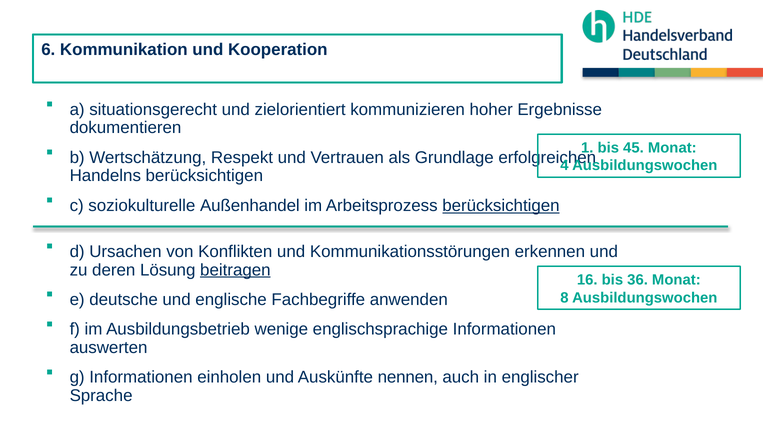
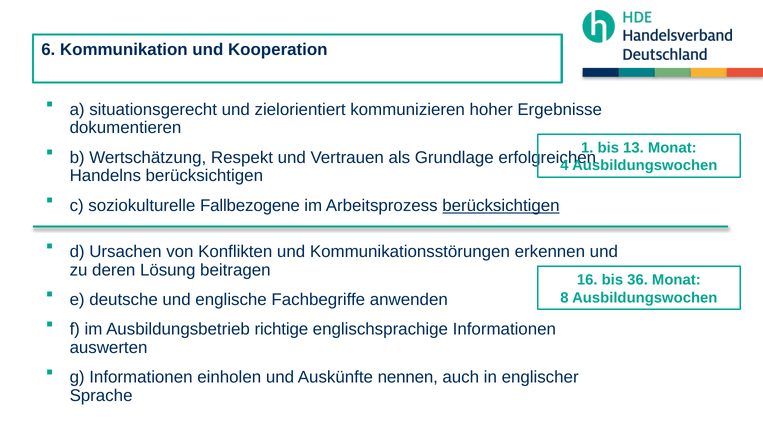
45: 45 -> 13 (633, 148)
Außenhandel: Außenhandel -> Fallbezogene (250, 206)
beitragen underline: present -> none (235, 270)
wenige: wenige -> richtige (281, 329)
